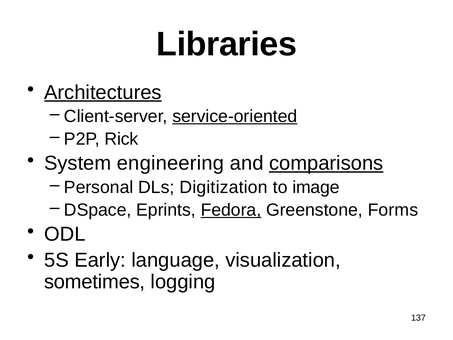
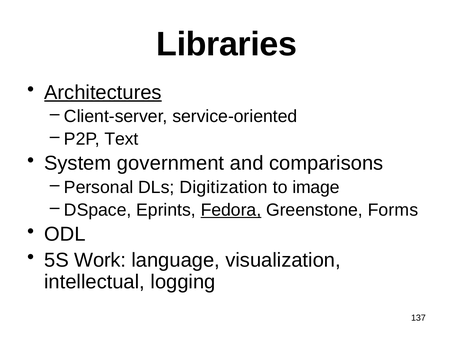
service-oriented underline: present -> none (235, 116)
Rick: Rick -> Text (121, 139)
engineering: engineering -> government (171, 163)
comparisons underline: present -> none (326, 163)
Early: Early -> Work (100, 260)
sometimes: sometimes -> intellectual (95, 282)
